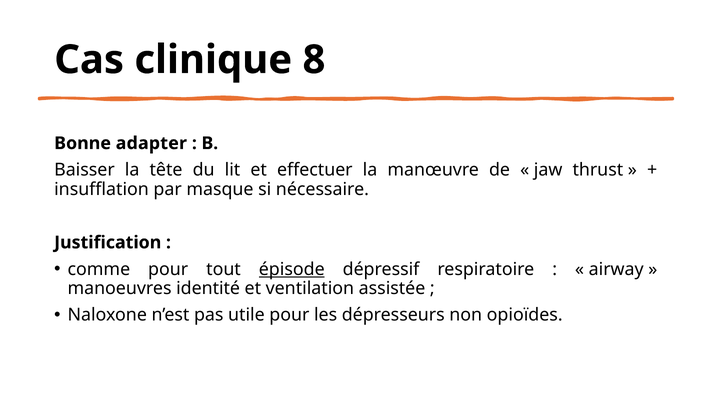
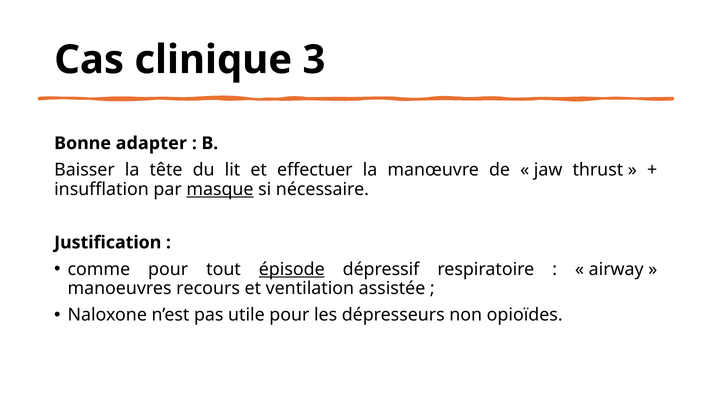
8: 8 -> 3 (314, 60)
masque underline: none -> present (220, 189)
identité: identité -> recours (208, 288)
